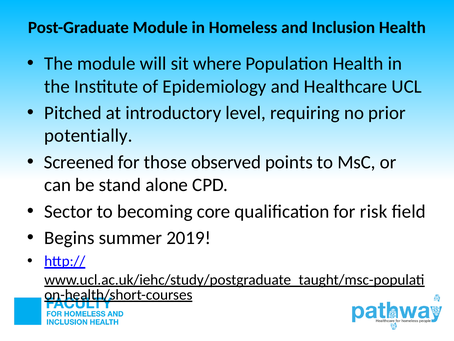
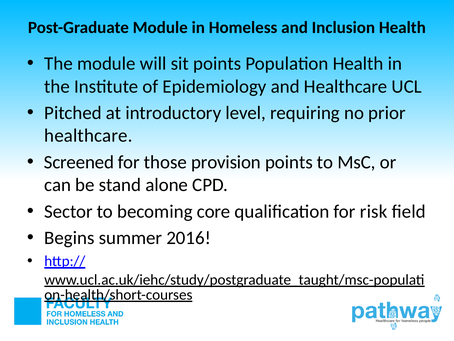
sit where: where -> points (217, 64)
potentially: potentially -> healthcare (88, 136)
observed: observed -> provision (226, 162)
2019: 2019 -> 2016 (189, 238)
